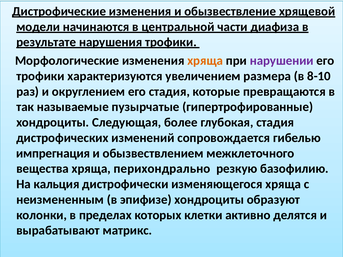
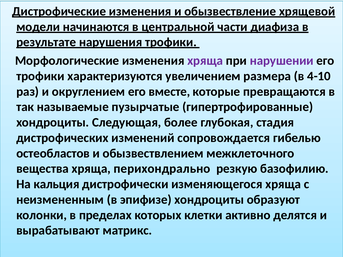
хряща colour: orange -> purple (205, 61)
8-10: 8-10 -> 4-10 (319, 76)
его стадия: стадия -> вместе (169, 92)
импрегнация: импрегнация -> остеобластов (53, 153)
